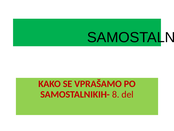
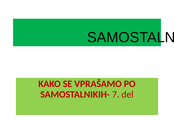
8: 8 -> 7 (116, 94)
